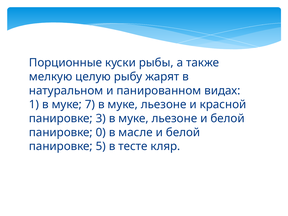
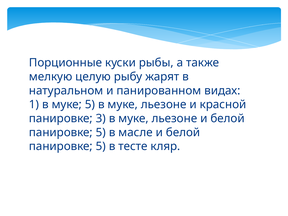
муке 7: 7 -> 5 (90, 105)
0: 0 -> 5 (101, 132)
